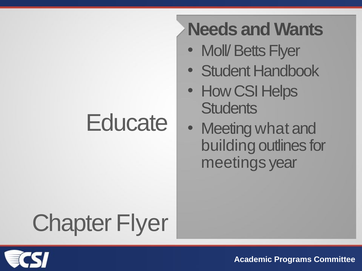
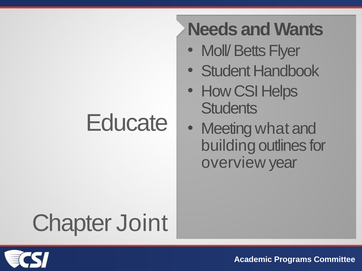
meetings: meetings -> overview (234, 163)
Chapter Flyer: Flyer -> Joint (142, 224)
